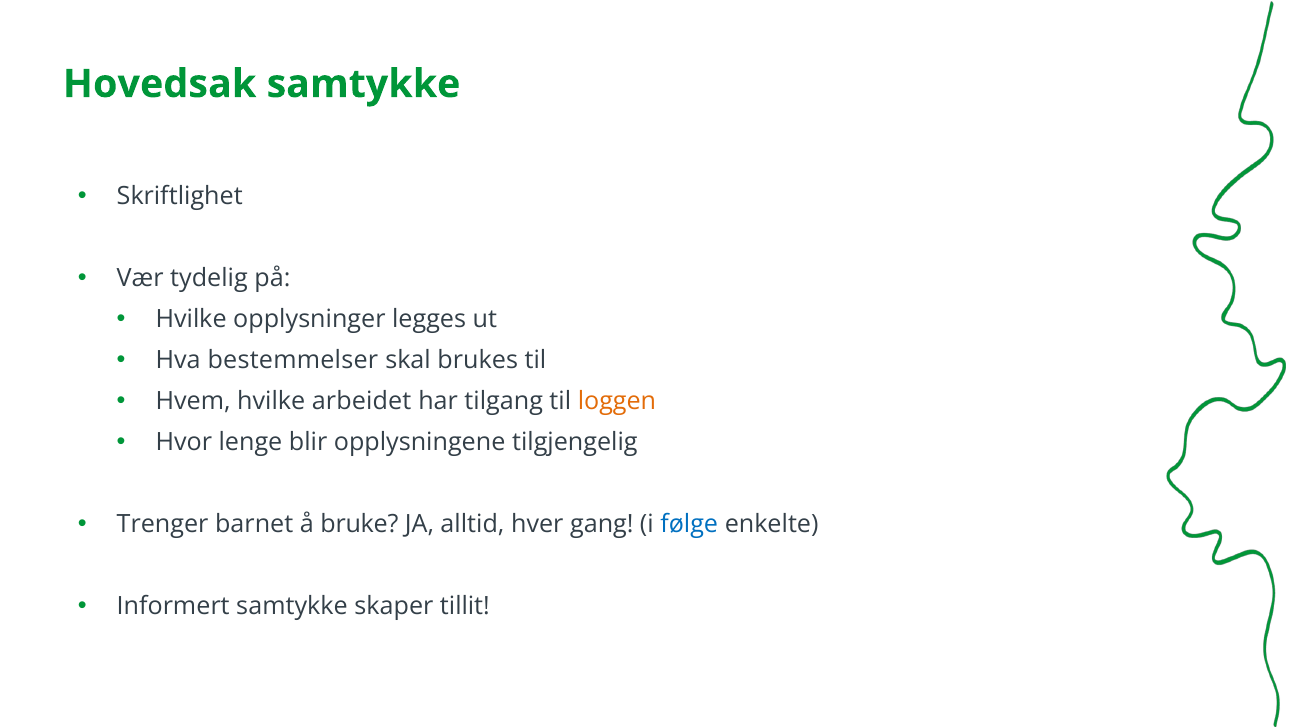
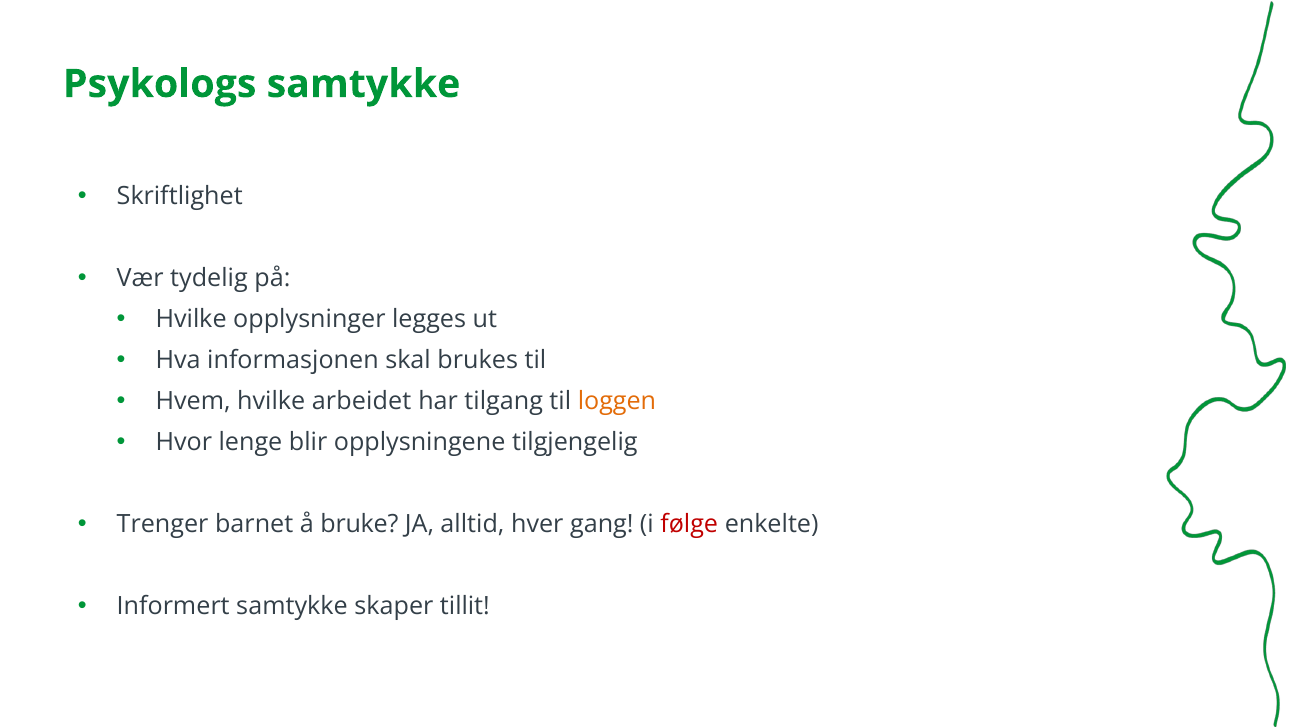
Hovedsak: Hovedsak -> Psykologs (160, 84)
bestemmelser: bestemmelser -> informasjonen (293, 361)
følge colour: blue -> red (689, 525)
